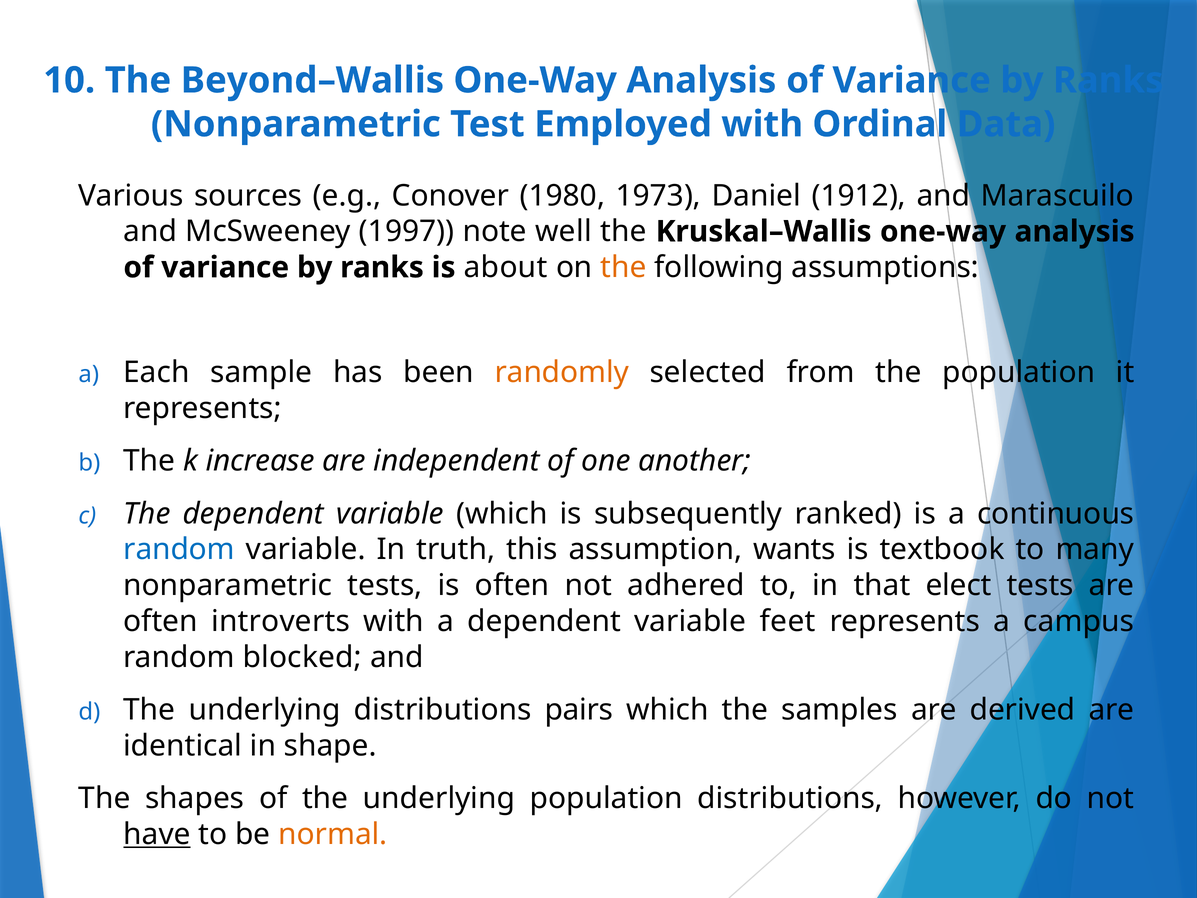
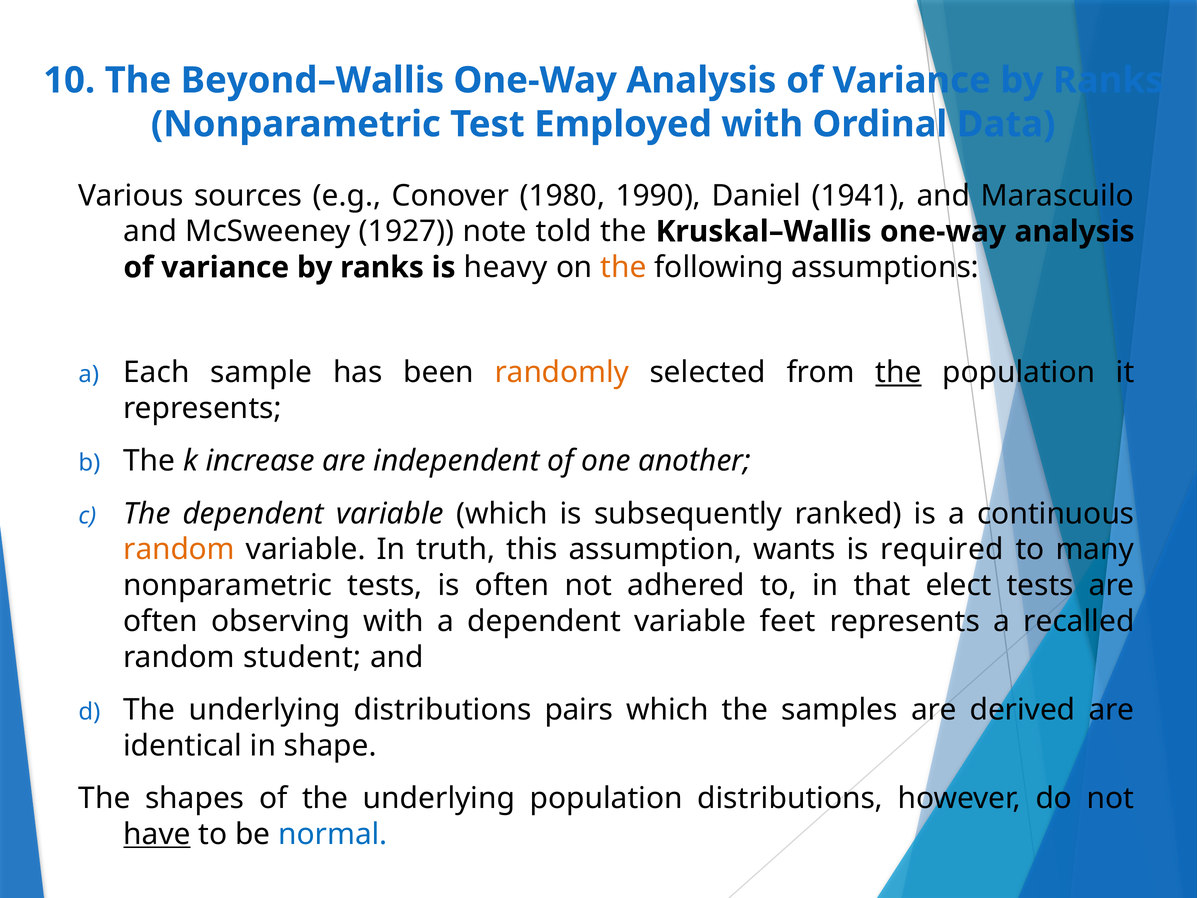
1973: 1973 -> 1990 (658, 196)
1912: 1912 -> 1941 (859, 196)
1997: 1997 -> 1927 (407, 232)
well: well -> told (563, 232)
about: about -> heavy (506, 267)
the underline: none -> present (899, 373)
random colour: blue -> orange (179, 549)
textbook: textbook -> required (942, 549)
introverts: introverts -> observing (281, 621)
campus: campus -> recalled (1079, 621)
blocked: blocked -> student (302, 657)
normal colour: orange -> blue (333, 834)
